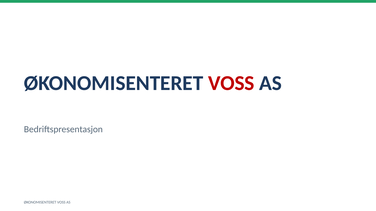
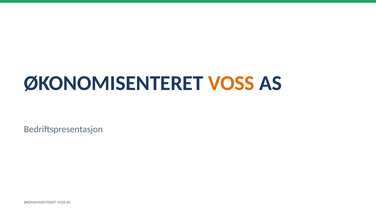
VOSS colour: red -> orange (231, 83)
